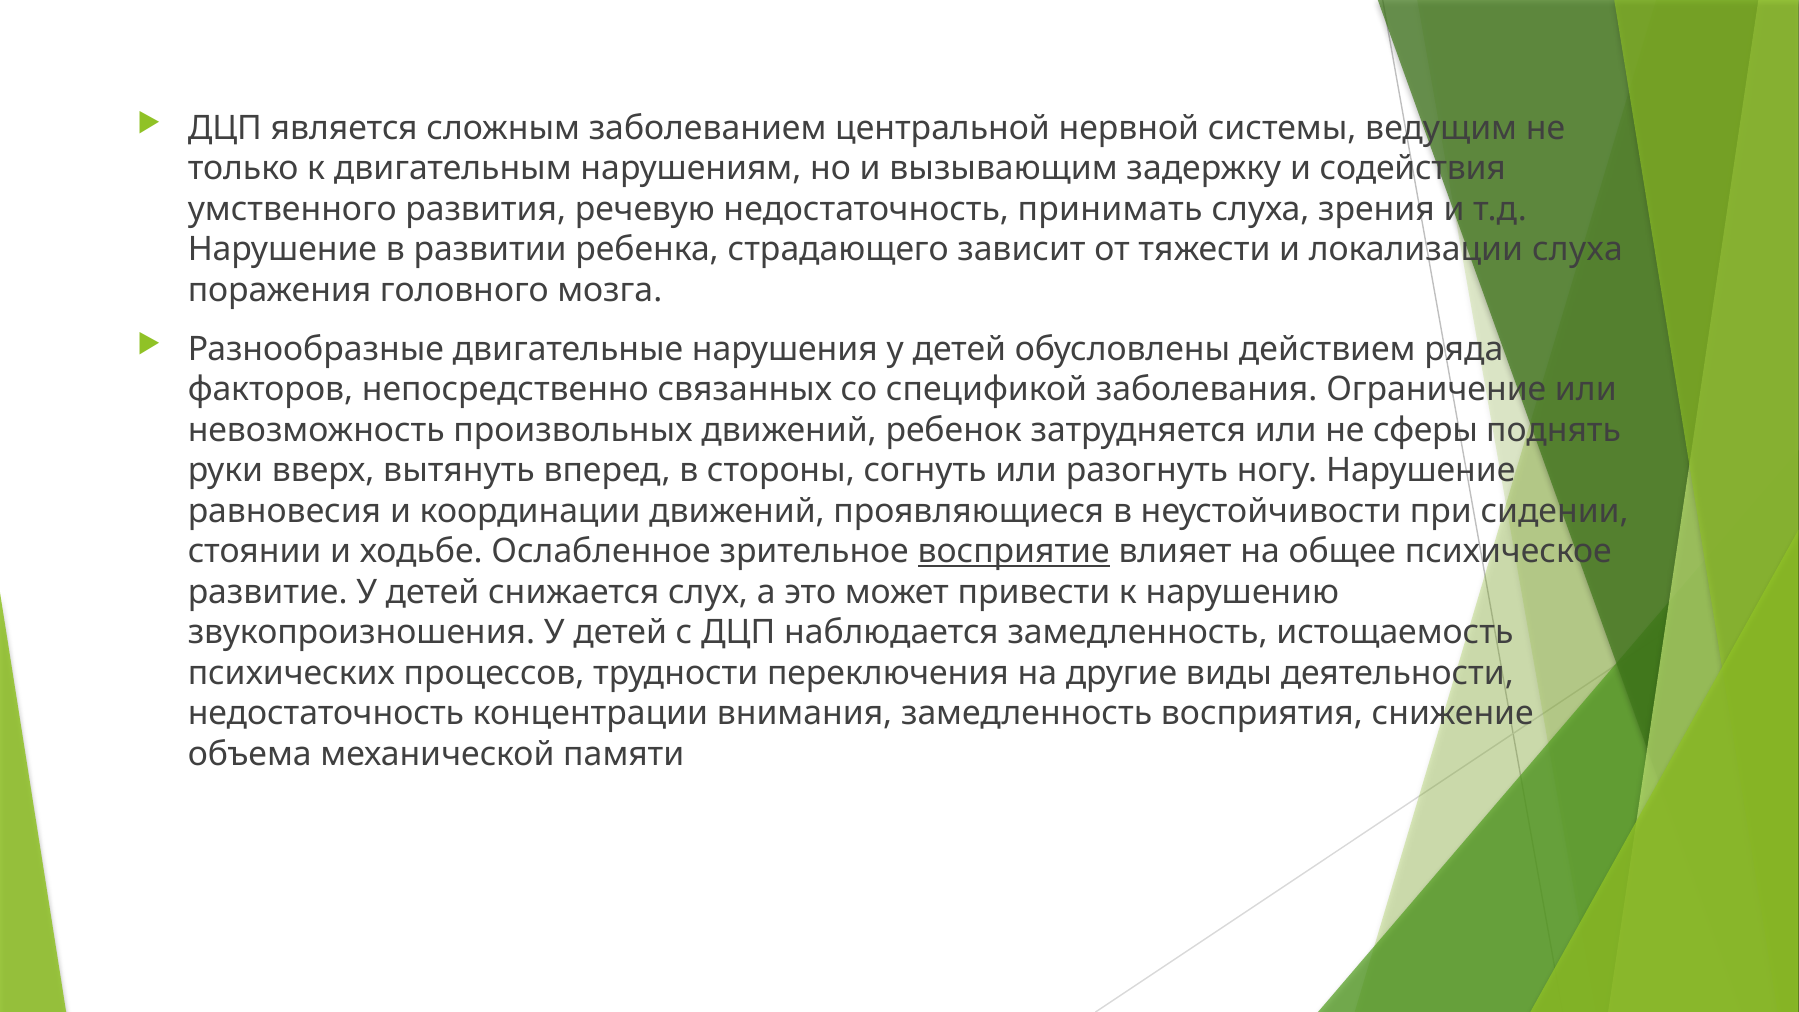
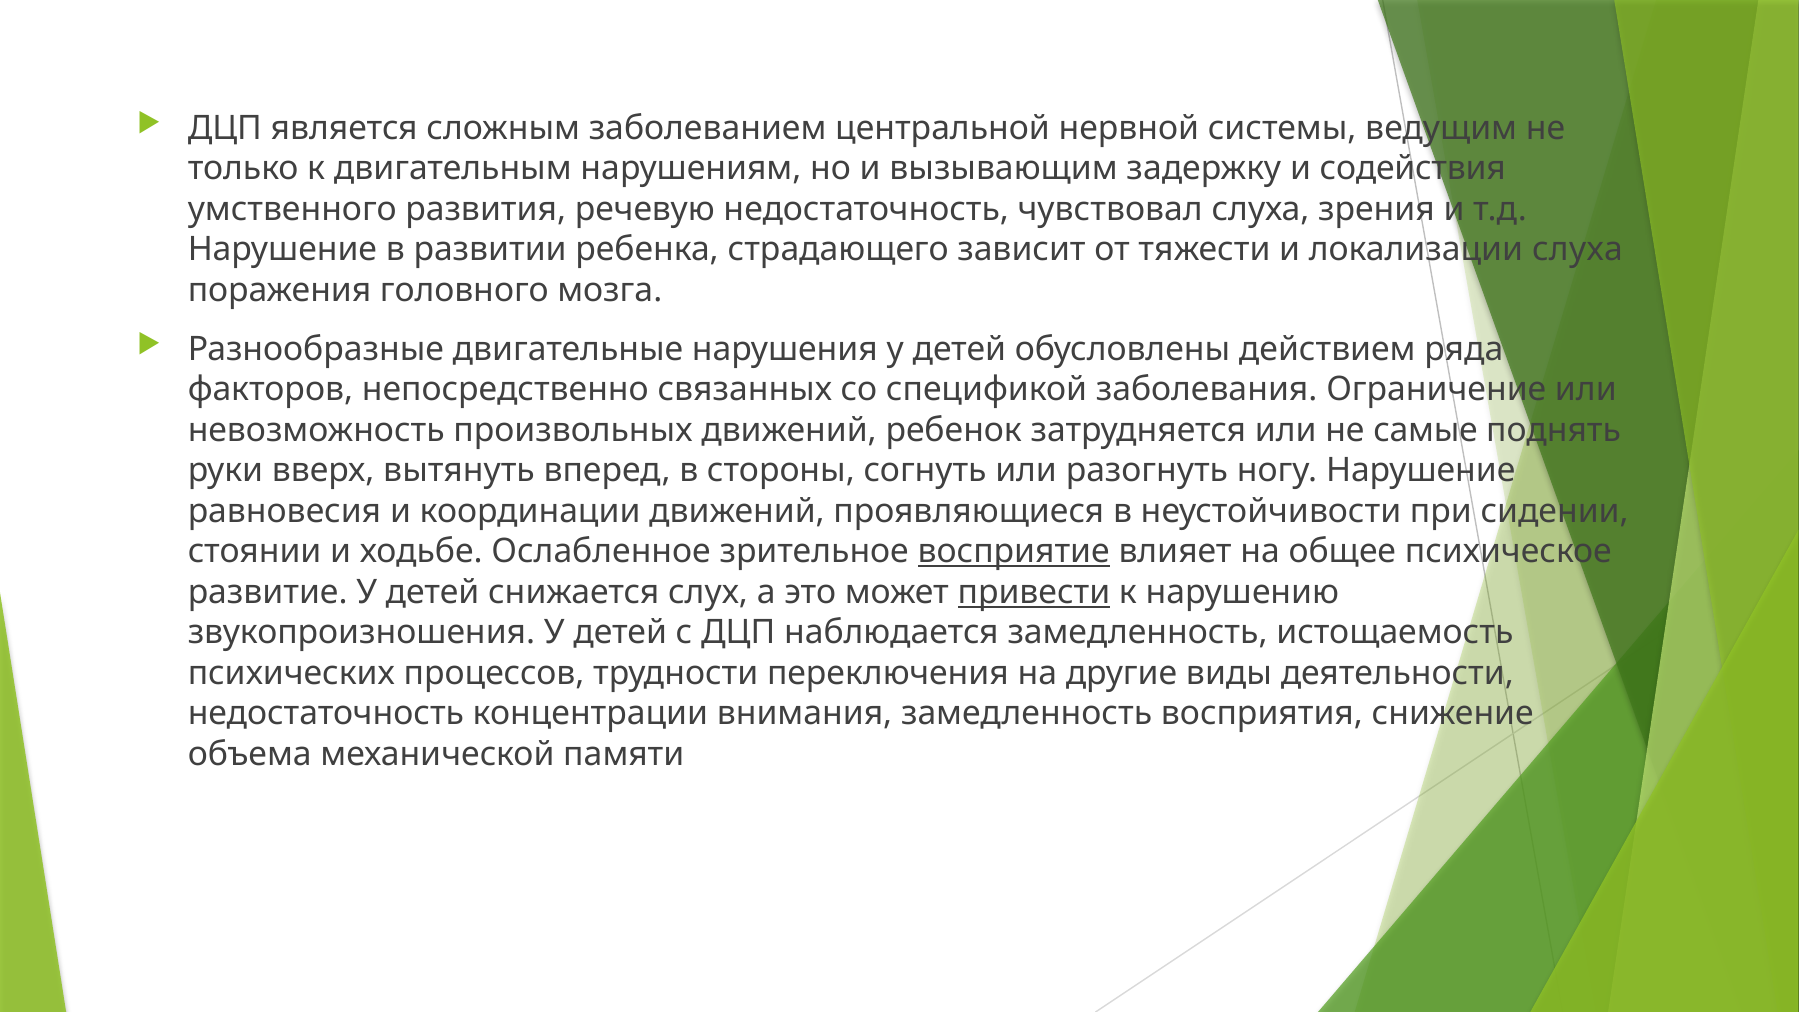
принимать: принимать -> чувствовал (1110, 209)
сферы: сферы -> самые (1426, 430)
привести underline: none -> present (1034, 592)
